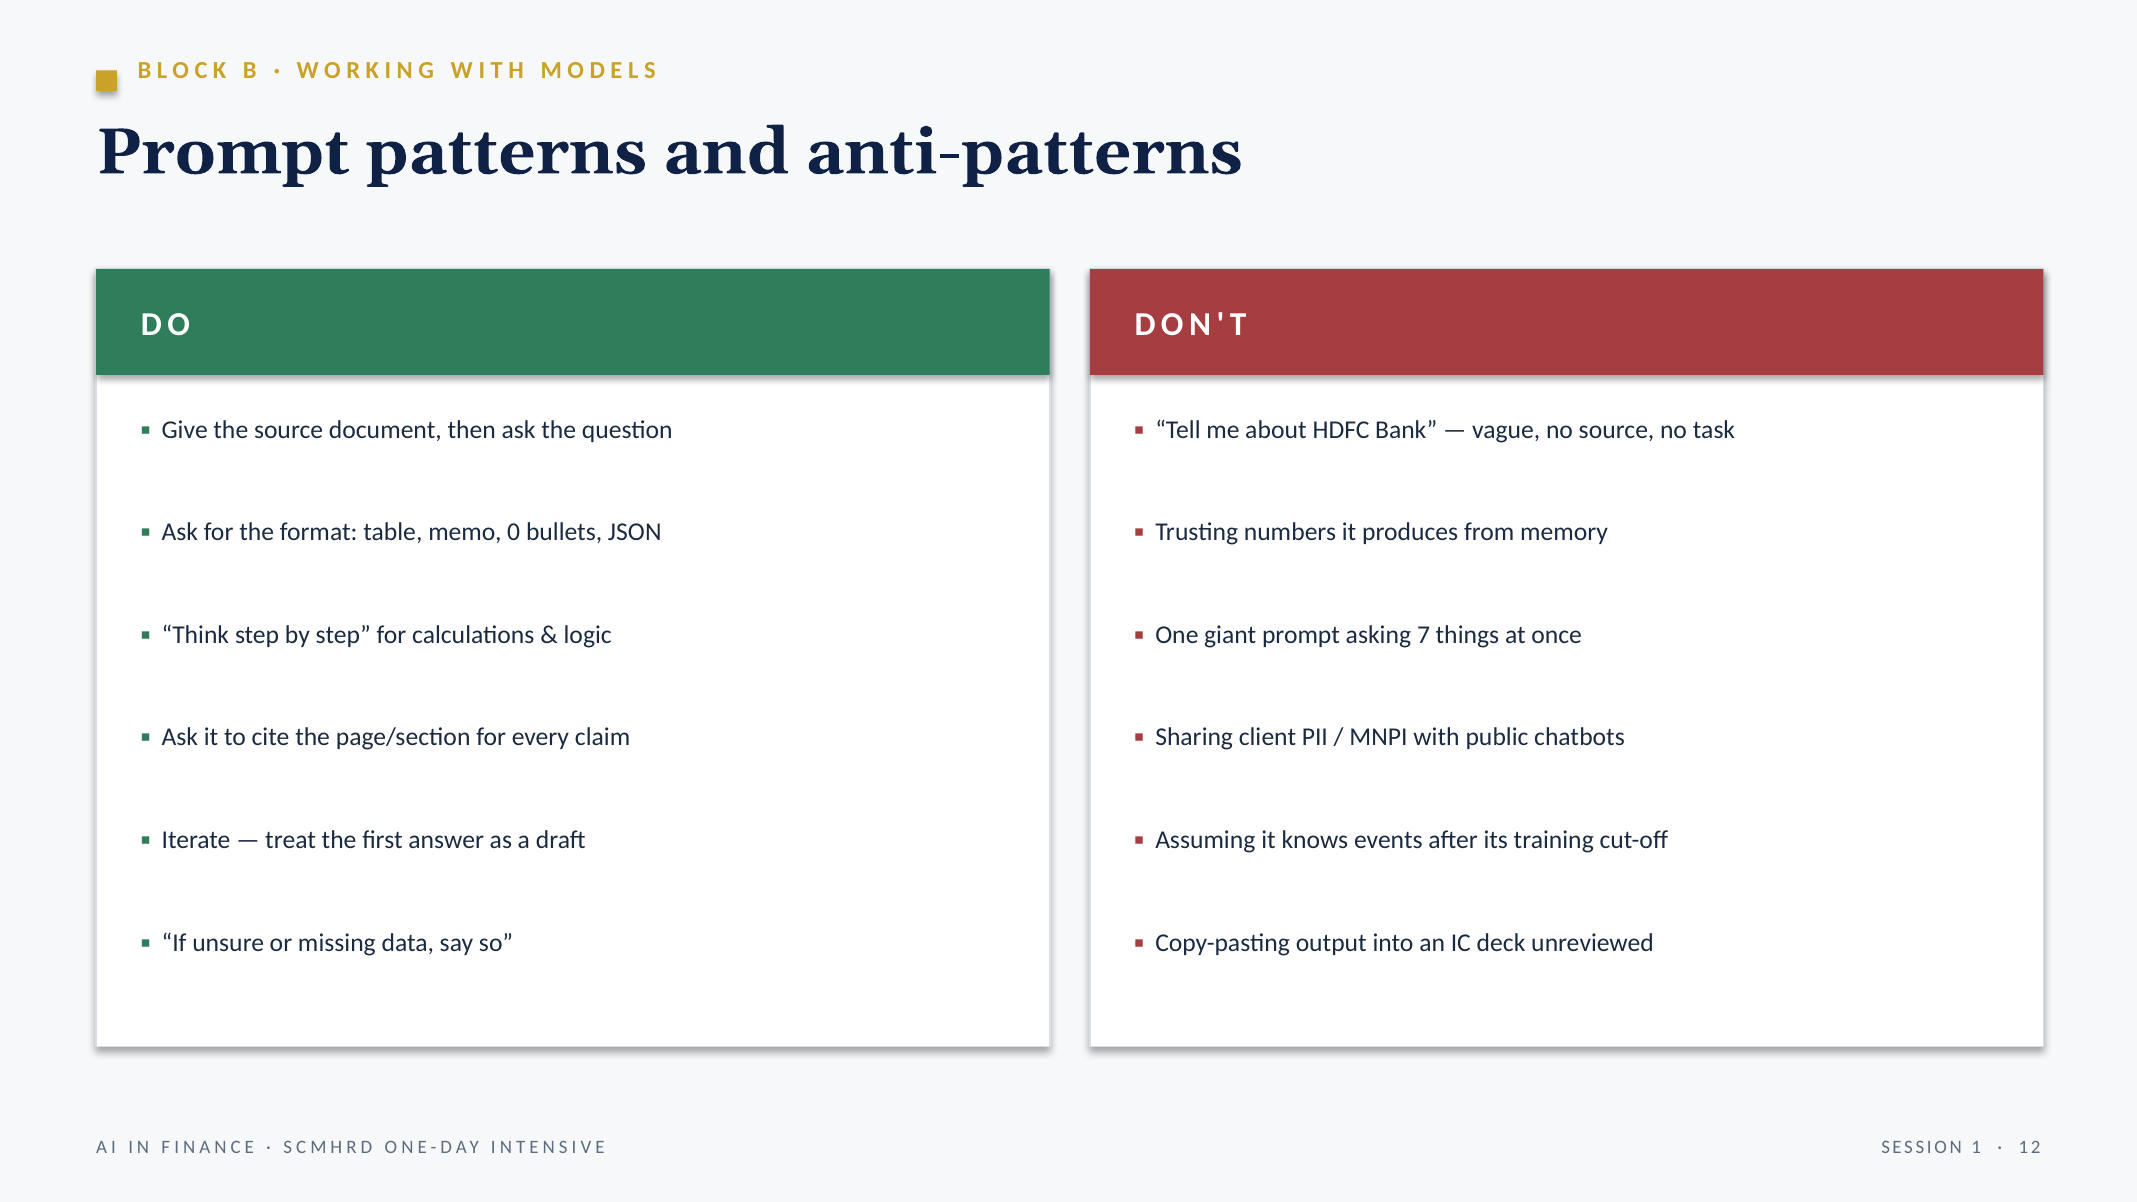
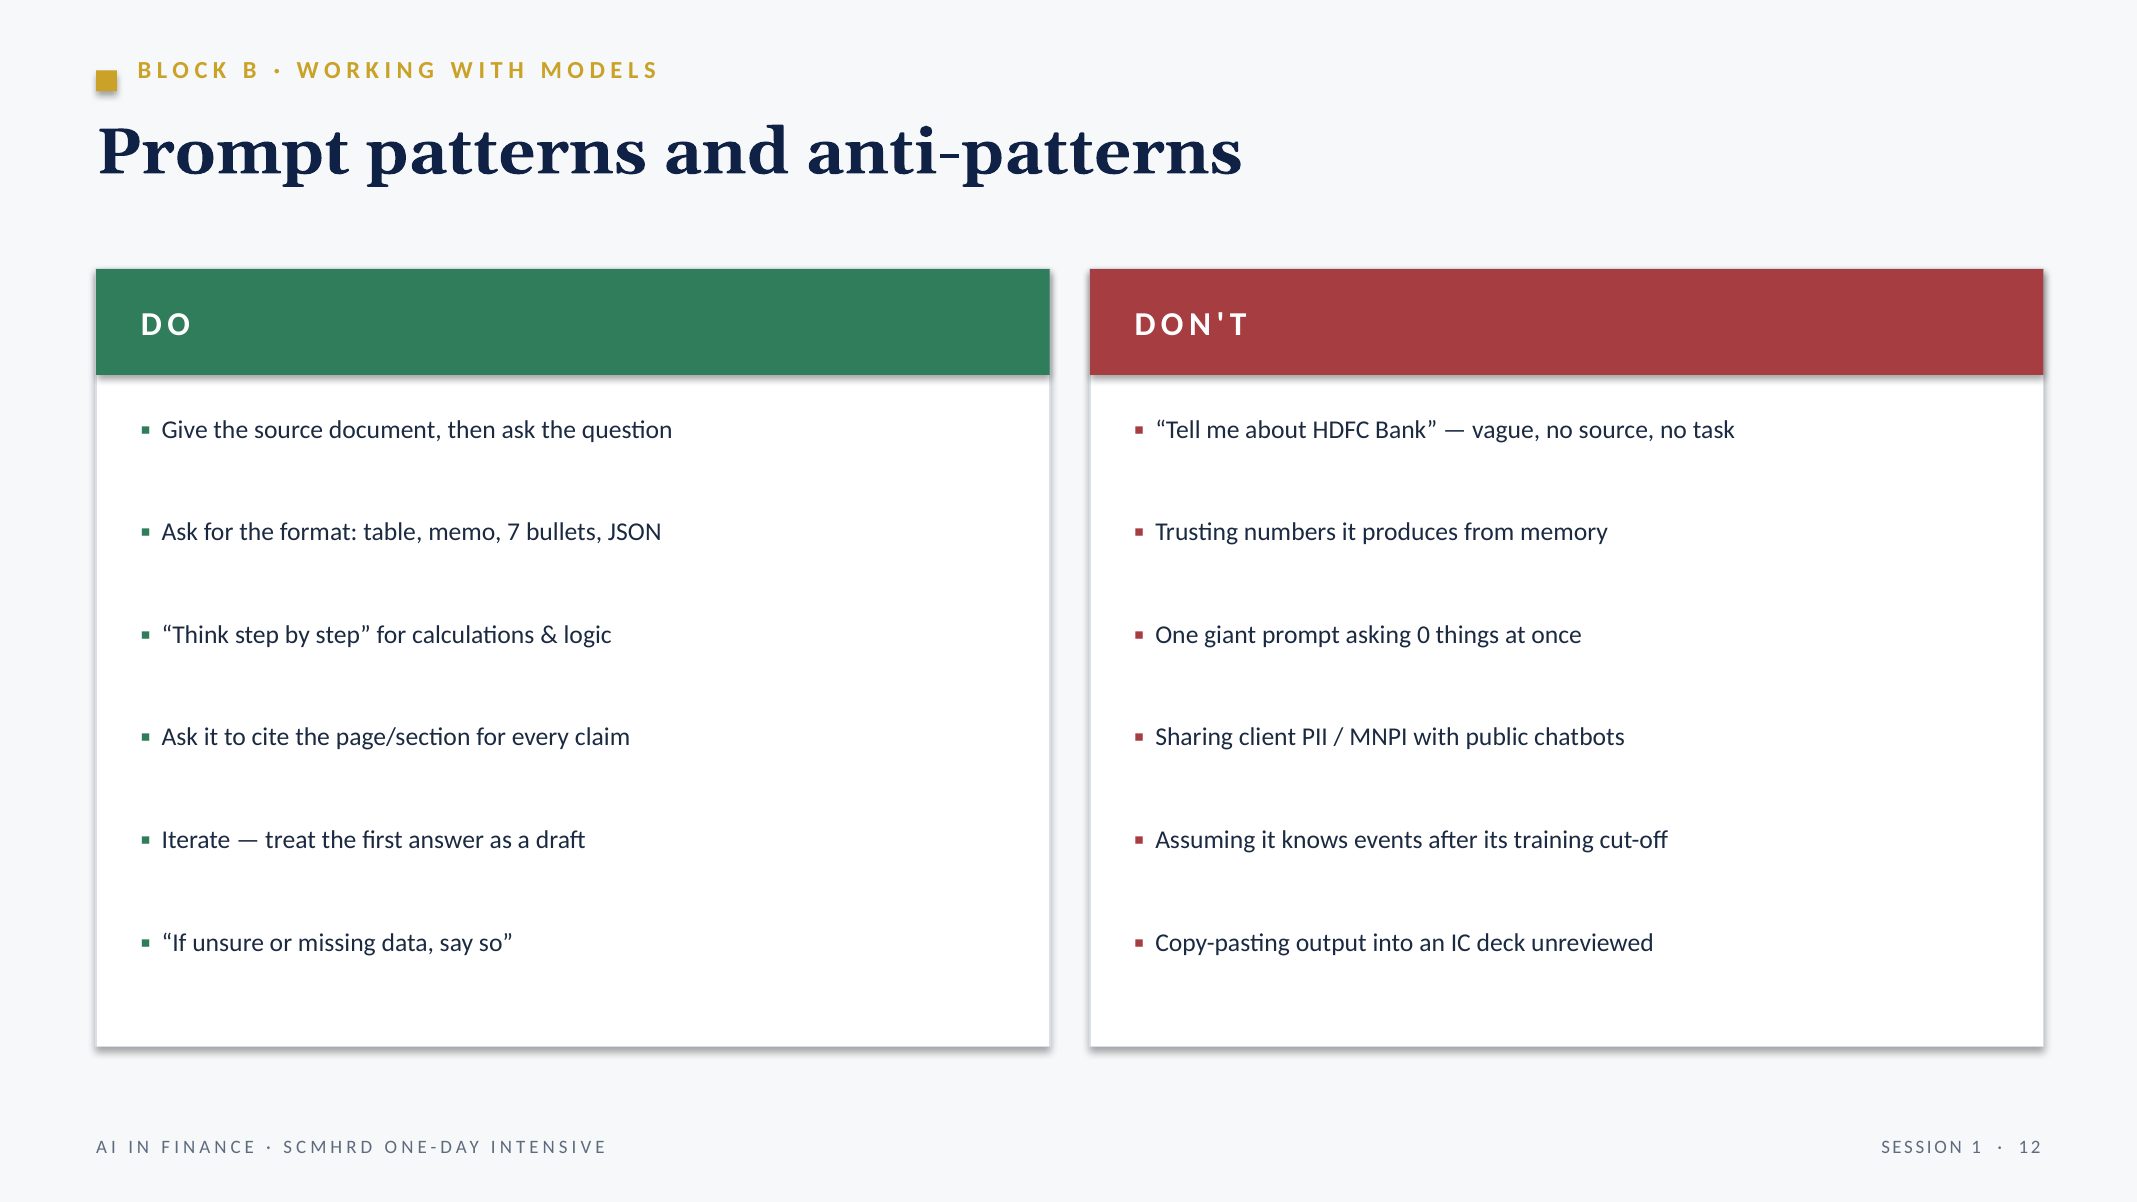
0: 0 -> 7 (514, 532)
7: 7 -> 0 (1424, 635)
